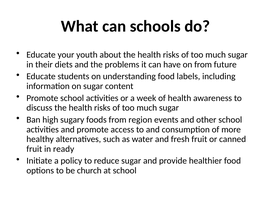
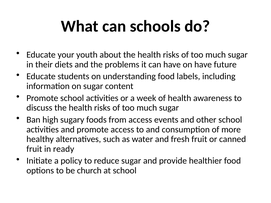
on from: from -> have (203, 65)
from region: region -> access (140, 120)
